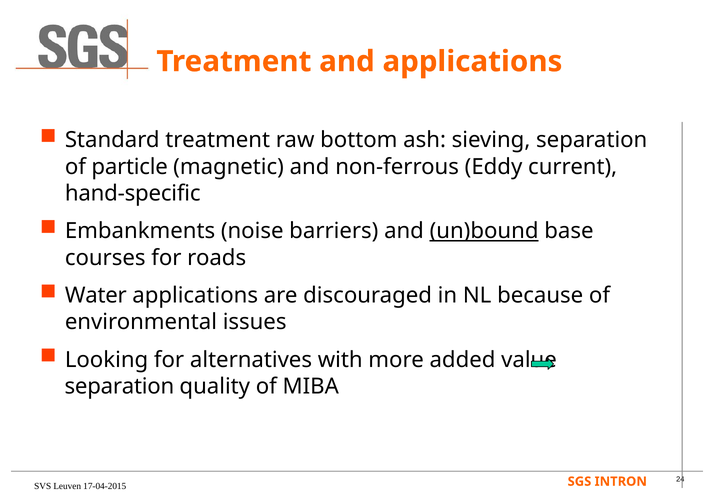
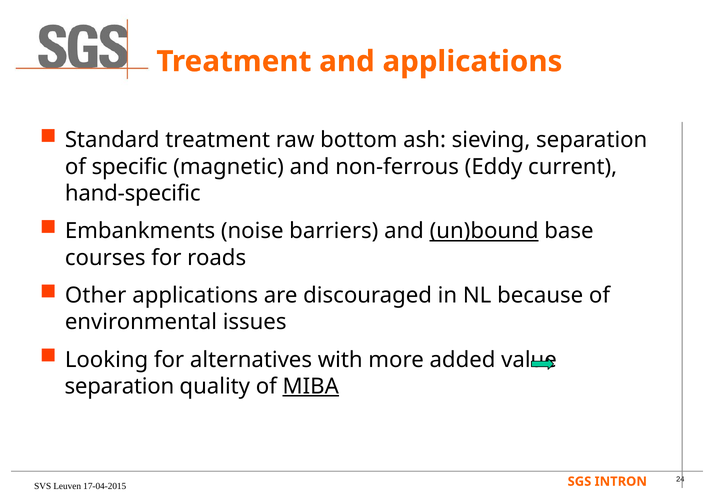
particle: particle -> specific (130, 167)
Water: Water -> Other (96, 295)
MIBA underline: none -> present (311, 386)
